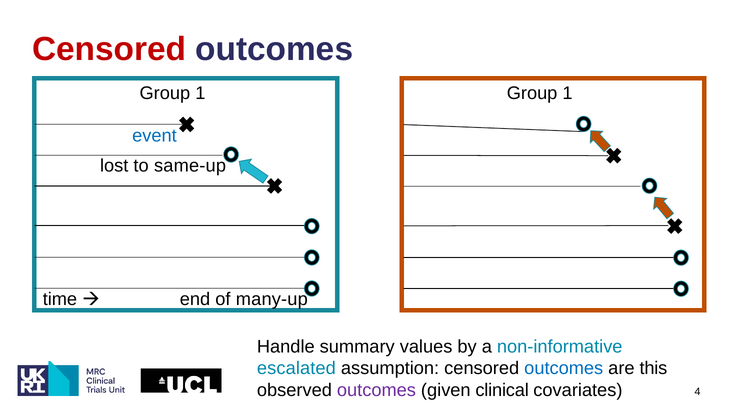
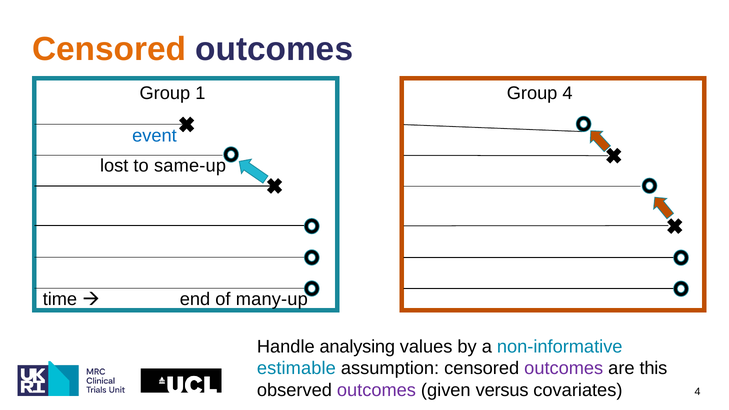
Censored colour: red -> orange (109, 49)
1: 1 -> 4 (568, 93)
summary: summary -> analysing (357, 347)
escalated: escalated -> estimable (296, 368)
outcomes colour: blue -> purple (564, 368)
clinical: clinical -> versus (502, 390)
